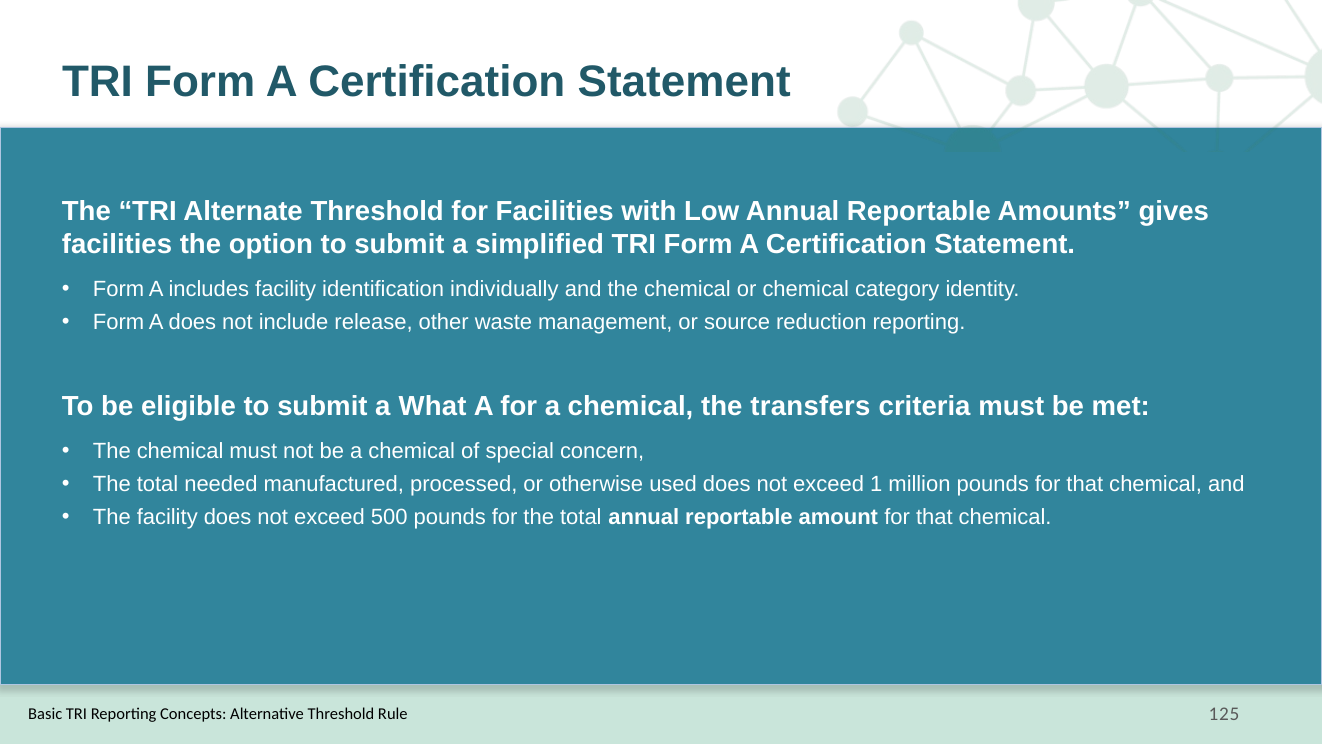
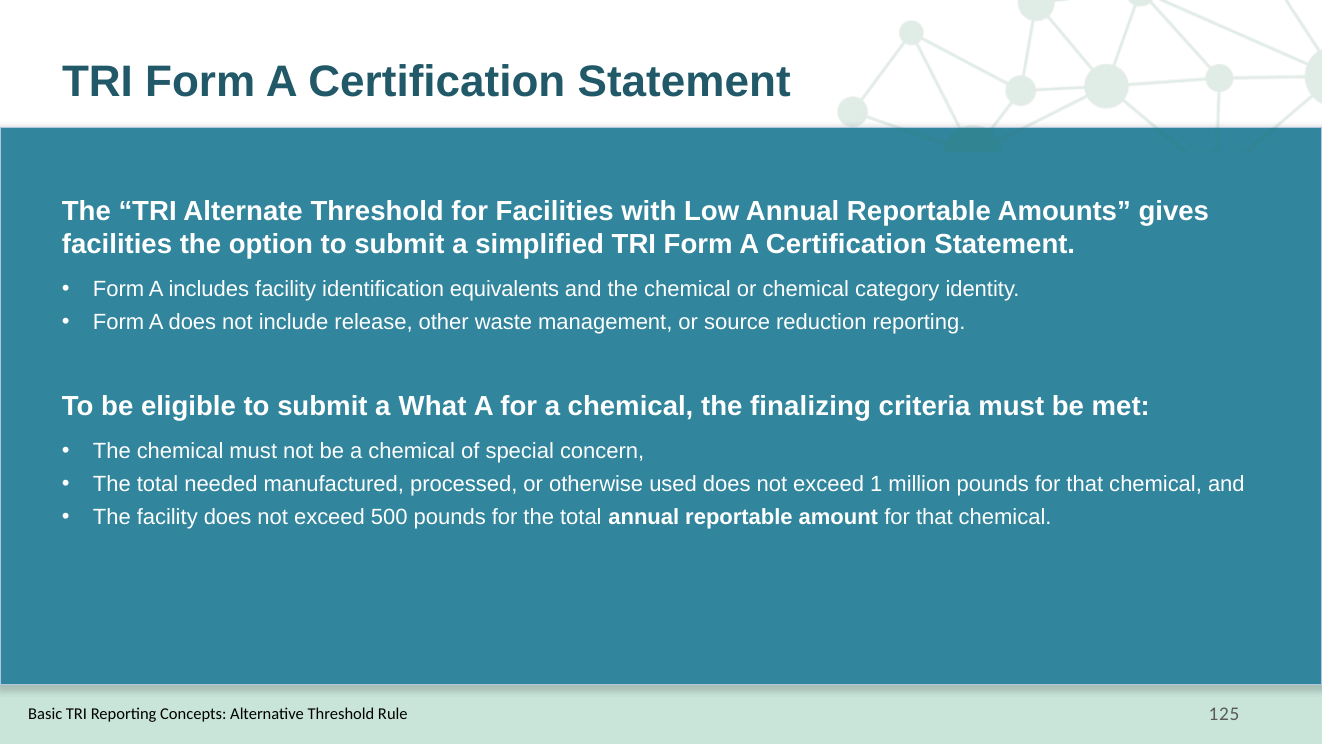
individually: individually -> equivalents (505, 289)
transfers: transfers -> finalizing (810, 406)
